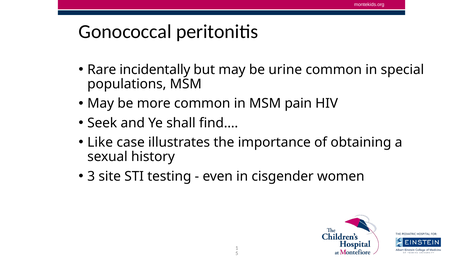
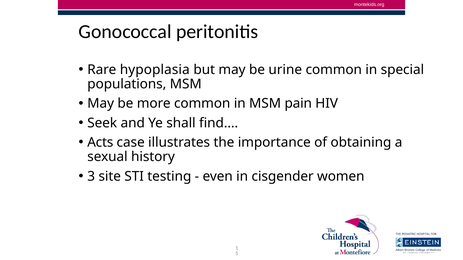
incidentally: incidentally -> hypoplasia (155, 70)
Like: Like -> Acts (100, 143)
